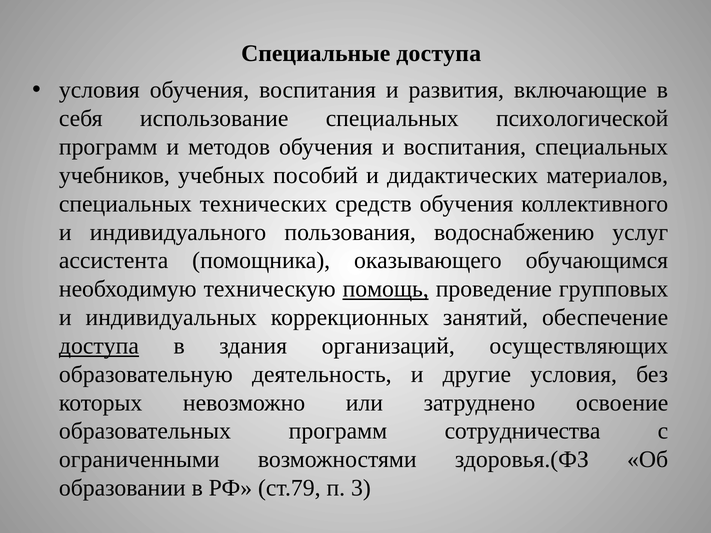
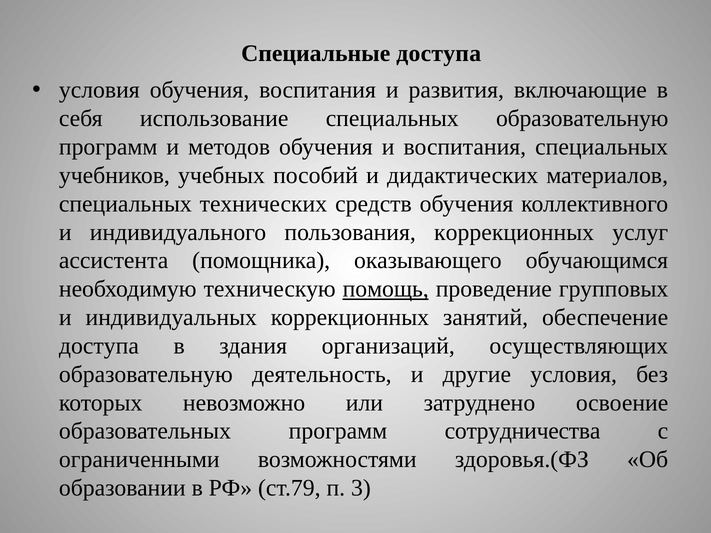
специальных психологической: психологической -> образовательную (582, 119)
пользования водоснабжению: водоснабжению -> коррекционных (514, 232)
доступа underline: present -> none (99, 346)
